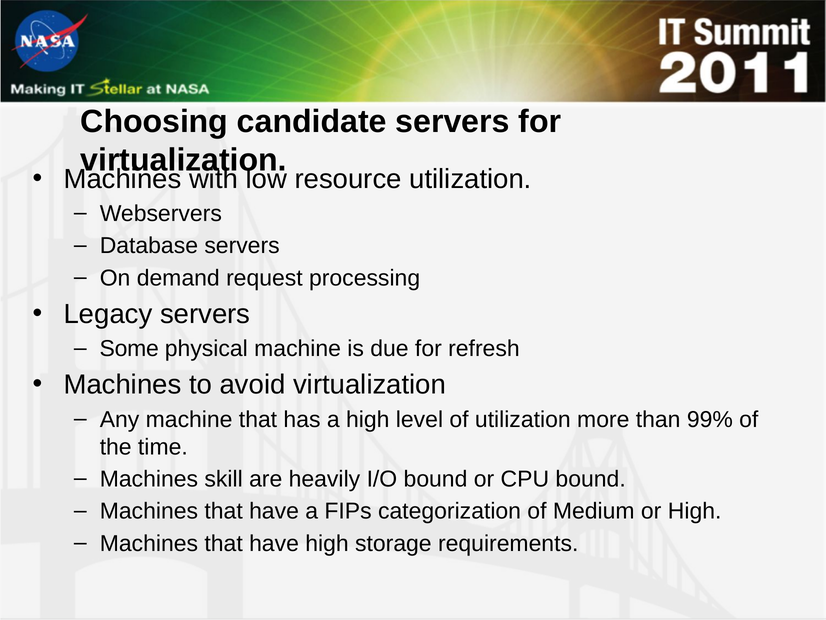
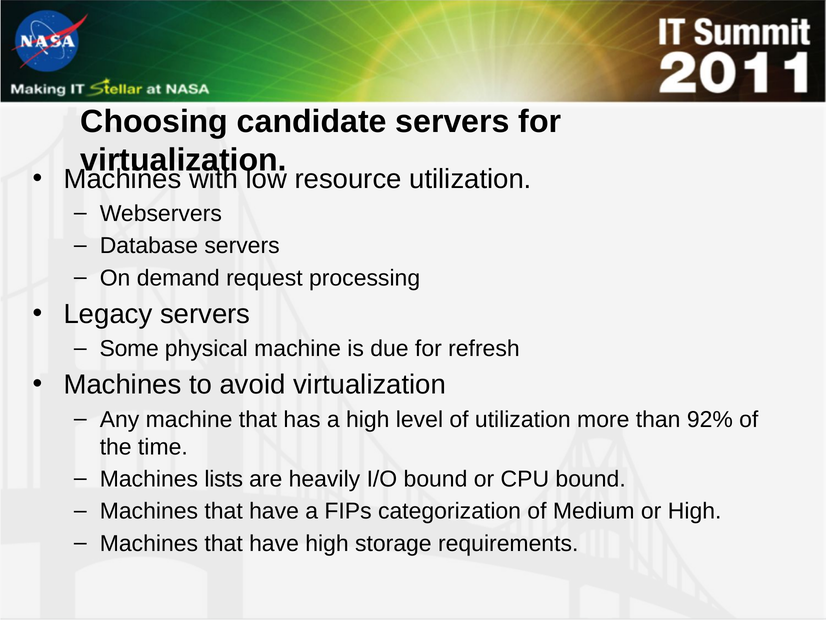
99%: 99% -> 92% (710, 419)
skill: skill -> lists (224, 479)
